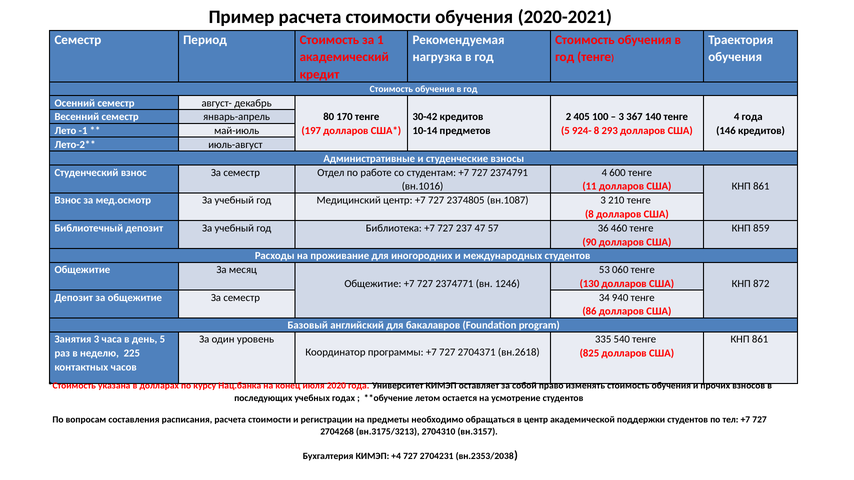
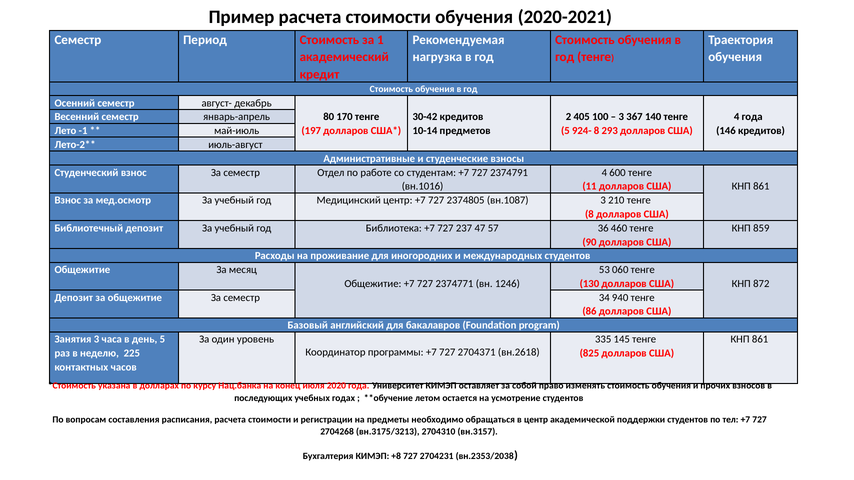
540: 540 -> 145 (622, 340)
+4: +4 -> +8 (396, 456)
